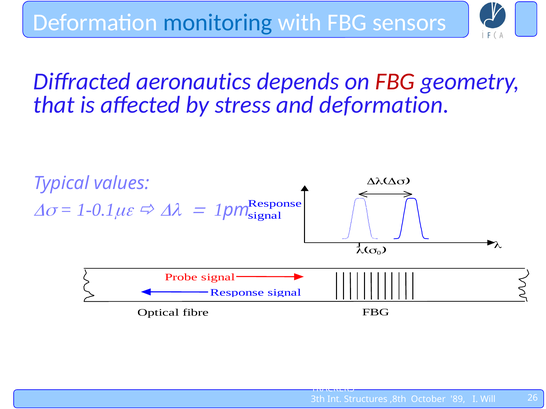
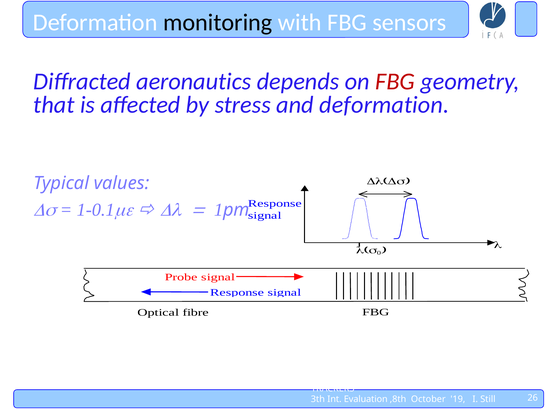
monitoring colour: blue -> black (218, 22)
Structures: Structures -> Evaluation (366, 400)
89: 89 -> 19 (458, 400)
Will: Will -> Still (488, 400)
